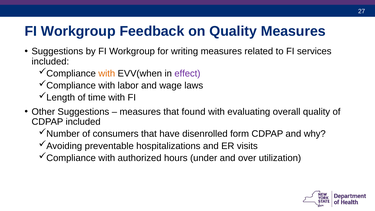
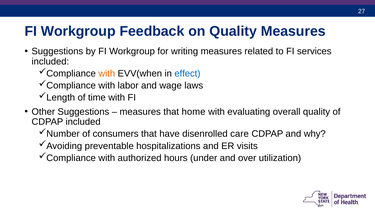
effect colour: purple -> blue (187, 73)
found: found -> home (194, 112)
form: form -> care (240, 134)
